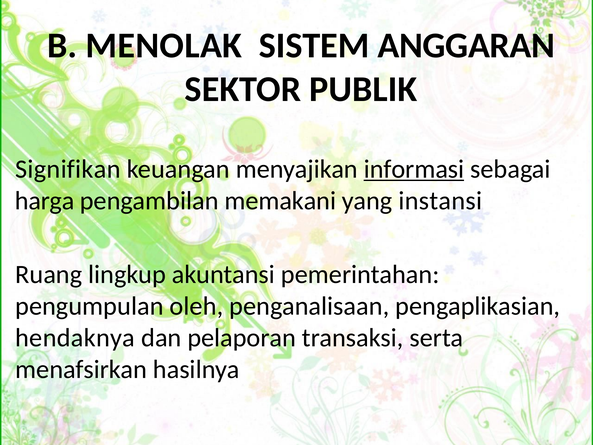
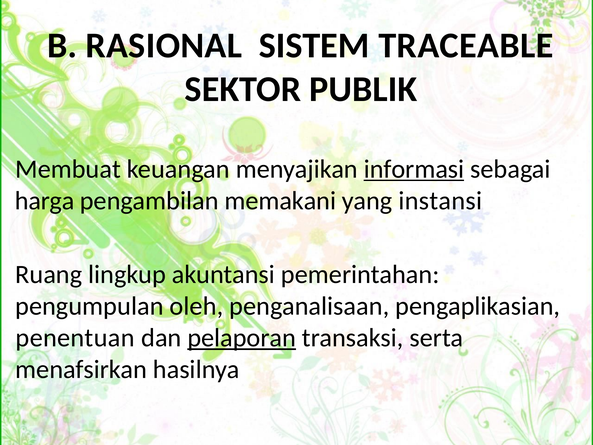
MENOLAK: MENOLAK -> RASIONAL (164, 46)
ANGGARAN: ANGGARAN -> TRACEABLE (466, 46)
Signifikan: Signifikan -> Membuat (68, 169)
hendaknya: hendaknya -> penentuan (75, 338)
pelaporan underline: none -> present (242, 338)
